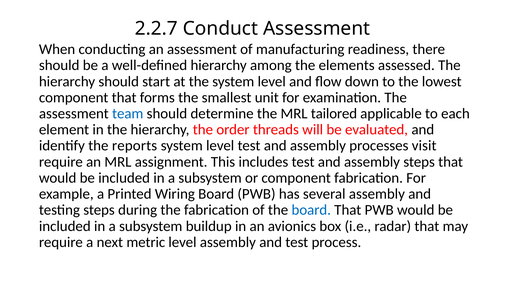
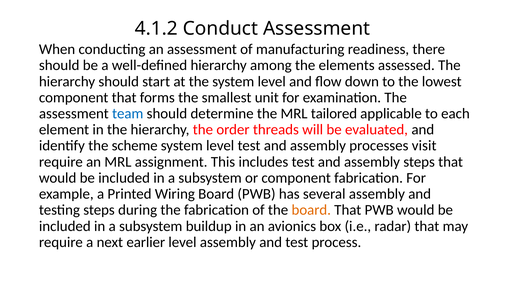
2.2.7: 2.2.7 -> 4.1.2 (156, 28)
reports: reports -> scheme (135, 146)
board colour: blue -> orange (311, 210)
metric: metric -> earlier (146, 243)
